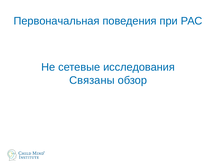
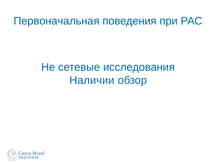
Связаны: Связаны -> Наличии (92, 80)
